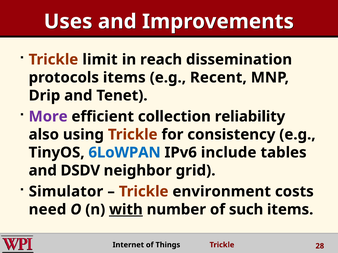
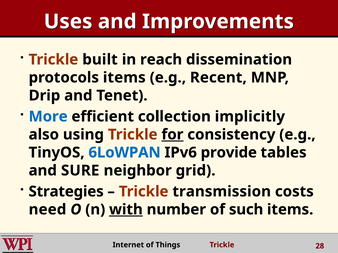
limit: limit -> built (100, 60)
More colour: purple -> blue (48, 117)
reliability: reliability -> implicitly (250, 117)
for underline: none -> present (172, 135)
include: include -> provide (229, 153)
DSDV: DSDV -> SURE (80, 171)
Simulator: Simulator -> Strategies (66, 192)
environment: environment -> transmission (222, 192)
